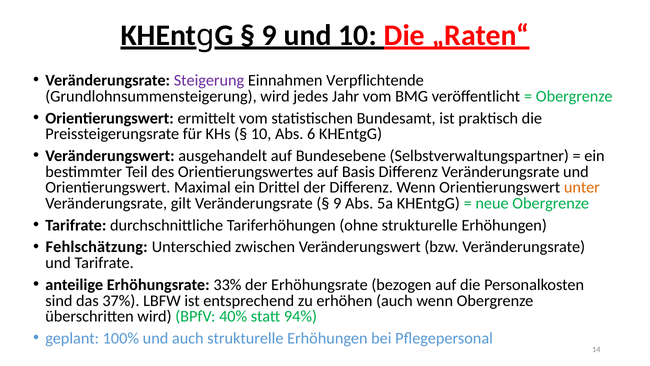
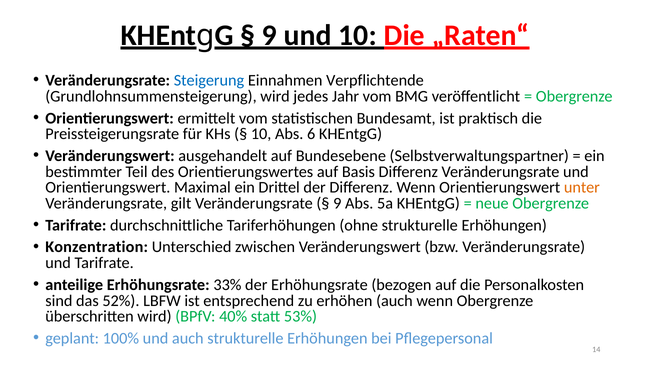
Steigerung colour: purple -> blue (209, 80)
Fehlschätzung: Fehlschätzung -> Konzentration (97, 247)
37%: 37% -> 52% (121, 300)
94%: 94% -> 53% (300, 316)
